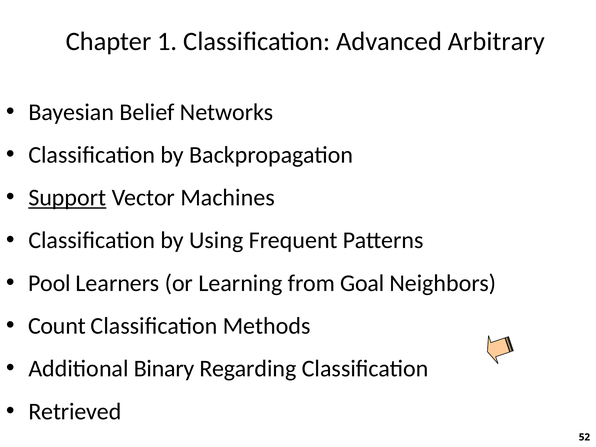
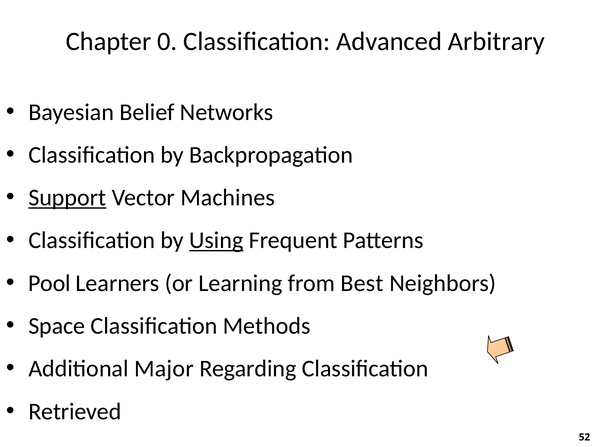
1: 1 -> 0 (167, 42)
Using underline: none -> present (216, 240)
Goal: Goal -> Best (362, 283)
Count: Count -> Space (57, 326)
Binary: Binary -> Major (164, 369)
